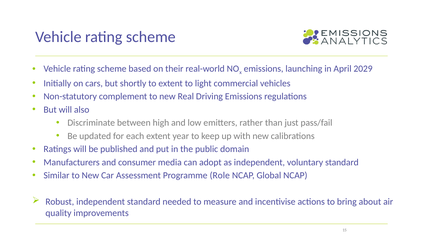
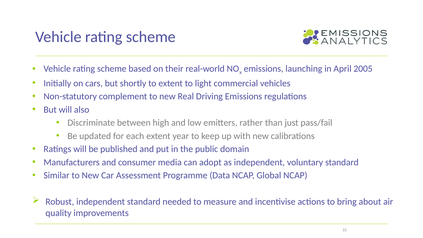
2029: 2029 -> 2005 (363, 69)
Role: Role -> Data (220, 175)
